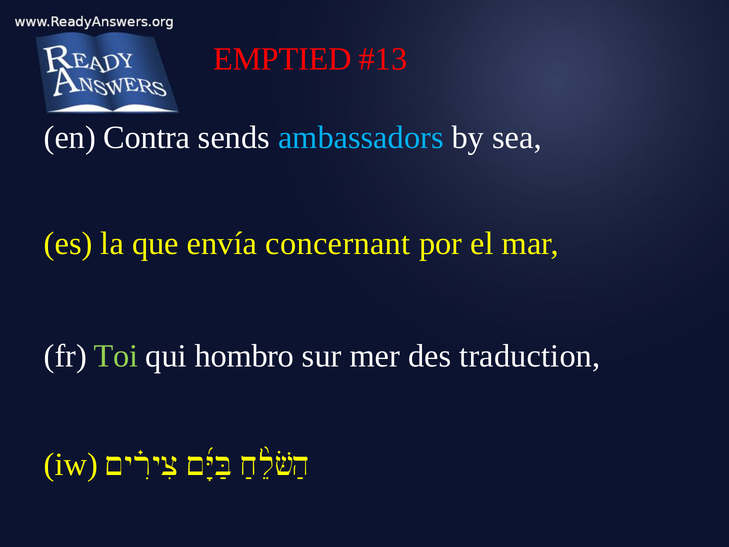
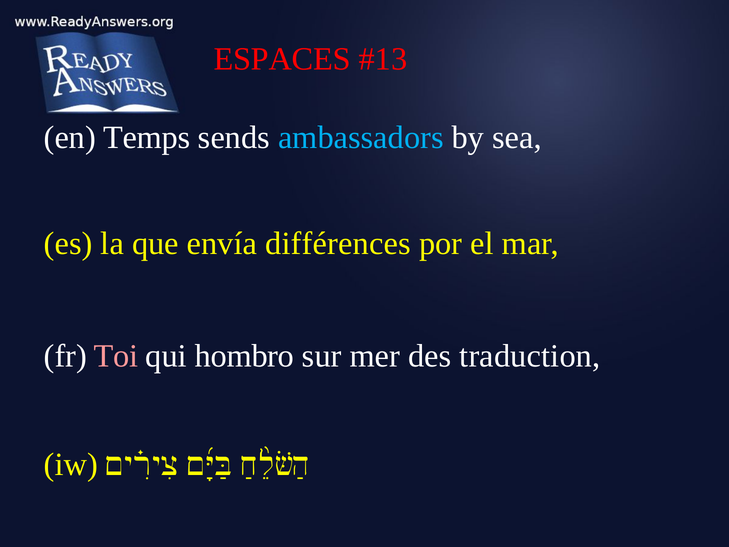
EMPTIED: EMPTIED -> ESPACES (282, 59)
Contra: Contra -> Temps (147, 138)
concernant: concernant -> différences (338, 243)
Toi colour: light green -> pink (116, 356)
